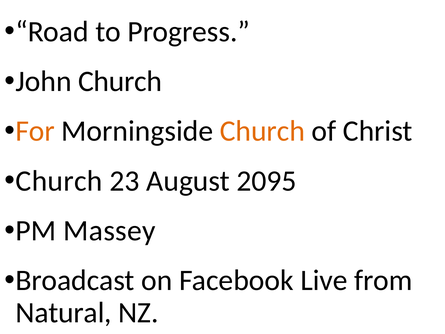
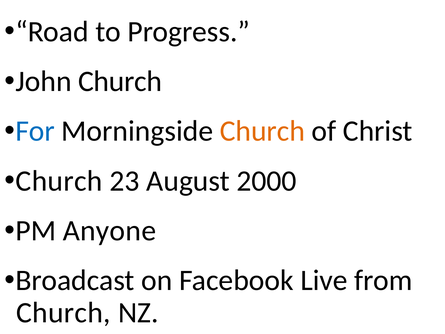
For colour: orange -> blue (35, 131)
2095: 2095 -> 2000 (266, 181)
Massey: Massey -> Anyone (109, 231)
Natural: Natural -> Church (63, 312)
